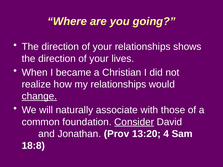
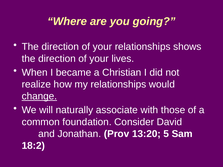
Consider underline: present -> none (134, 122)
4: 4 -> 5 (166, 134)
18:8: 18:8 -> 18:2 (33, 146)
